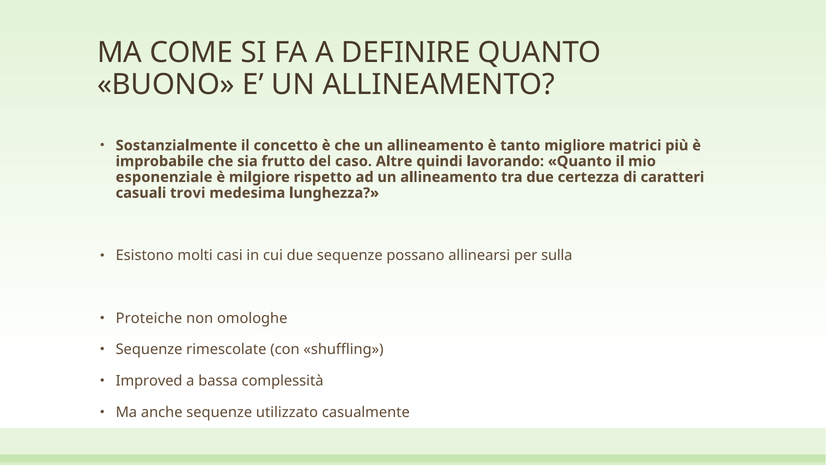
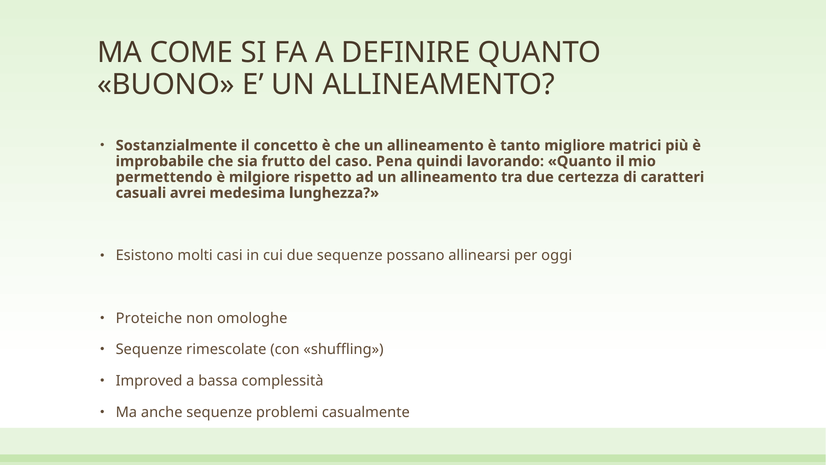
Altre: Altre -> Pena (394, 161)
esponenziale: esponenziale -> permettendo (164, 177)
trovi: trovi -> avrei (188, 193)
sulla: sulla -> oggi (557, 255)
utilizzato: utilizzato -> problemi (287, 412)
